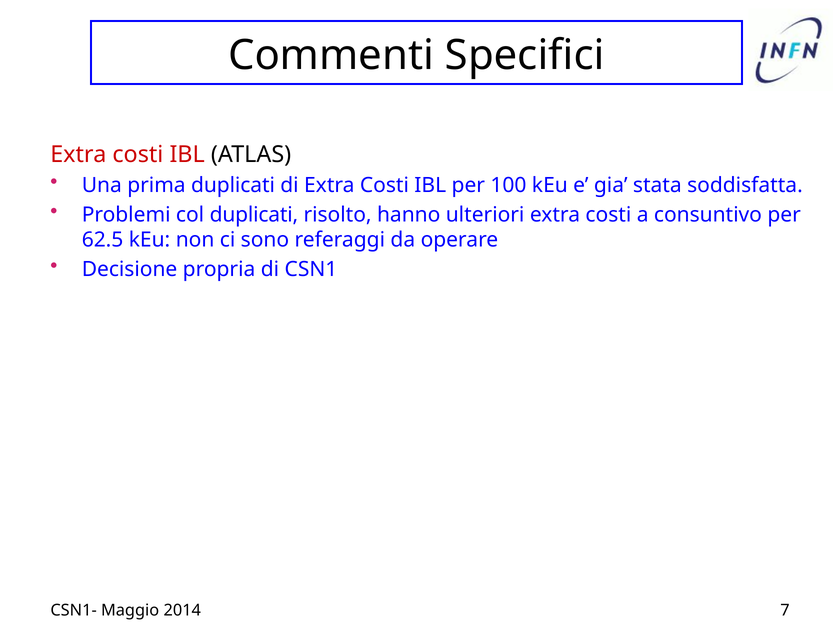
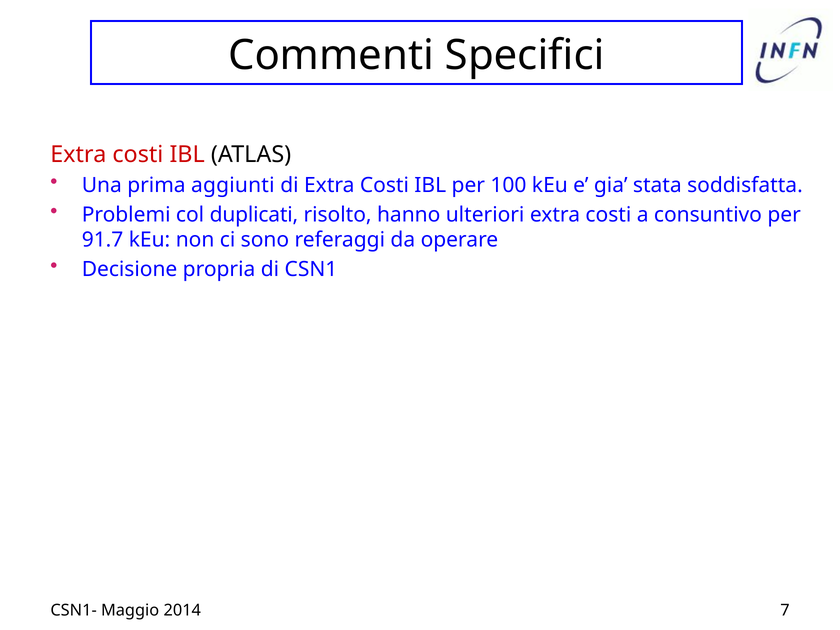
prima duplicati: duplicati -> aggiunti (233, 185)
62.5: 62.5 -> 91.7 (103, 240)
